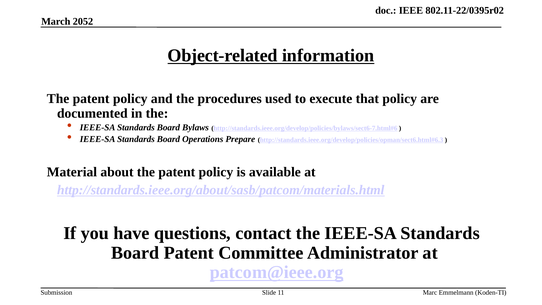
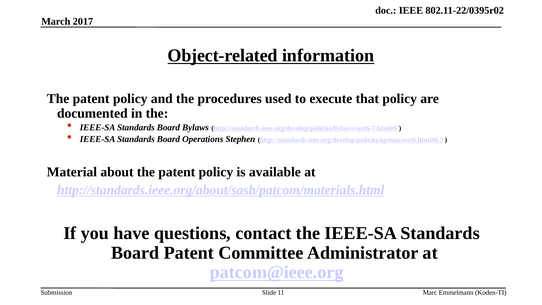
2052: 2052 -> 2017 (83, 22)
Prepare: Prepare -> Stephen (240, 139)
